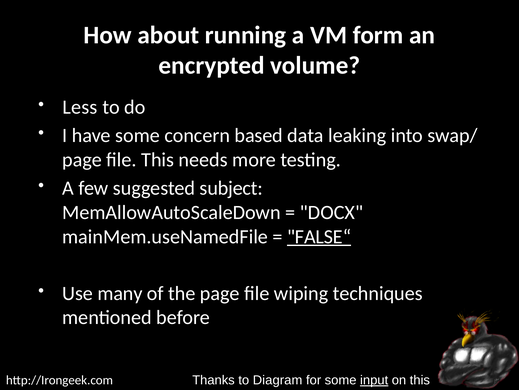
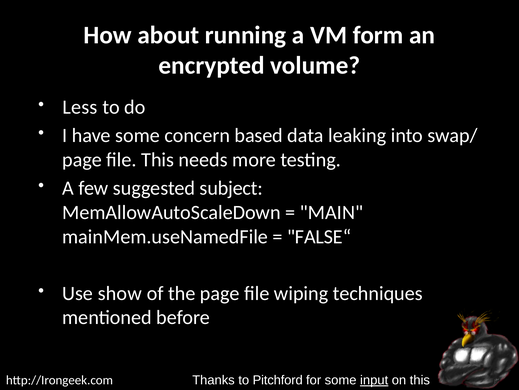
DOCX: DOCX -> MAIN (331, 212)
FALSE“ underline: present -> none (319, 236)
many: many -> show (120, 293)
Diagram: Diagram -> Pitchford (278, 380)
